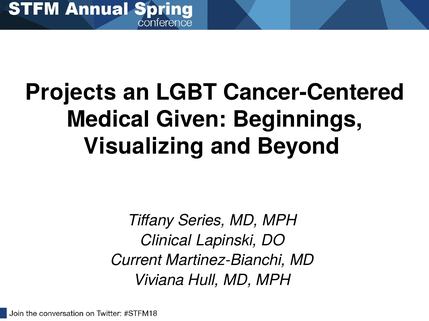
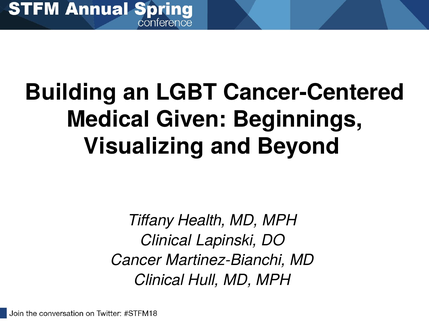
Projects: Projects -> Building (71, 92)
Series: Series -> Health (202, 221)
Current: Current -> Cancer (136, 261)
Viviana: Viviana -> Clinical (159, 281)
